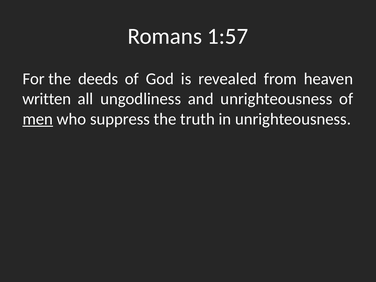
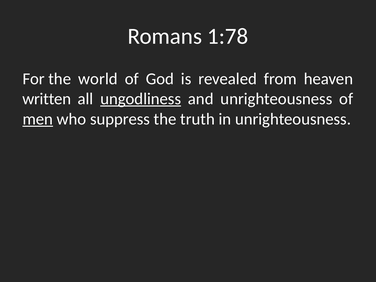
1:57: 1:57 -> 1:78 (228, 36)
deeds: deeds -> world (98, 79)
ungodliness underline: none -> present (141, 99)
